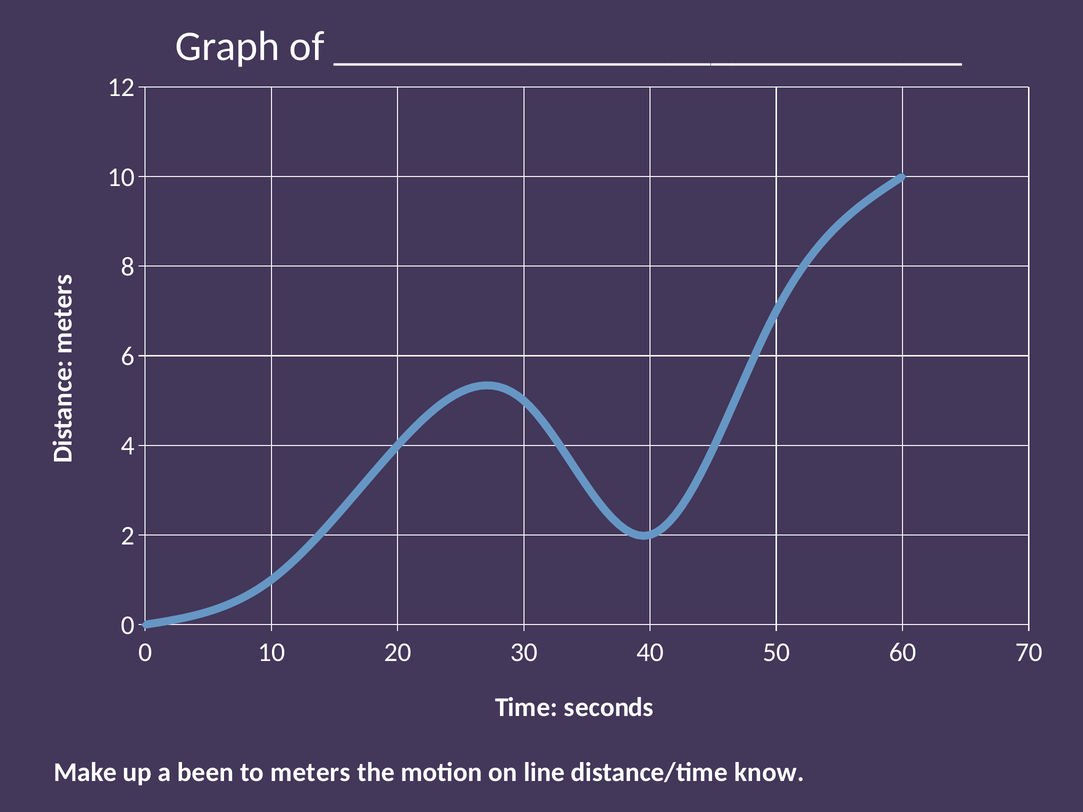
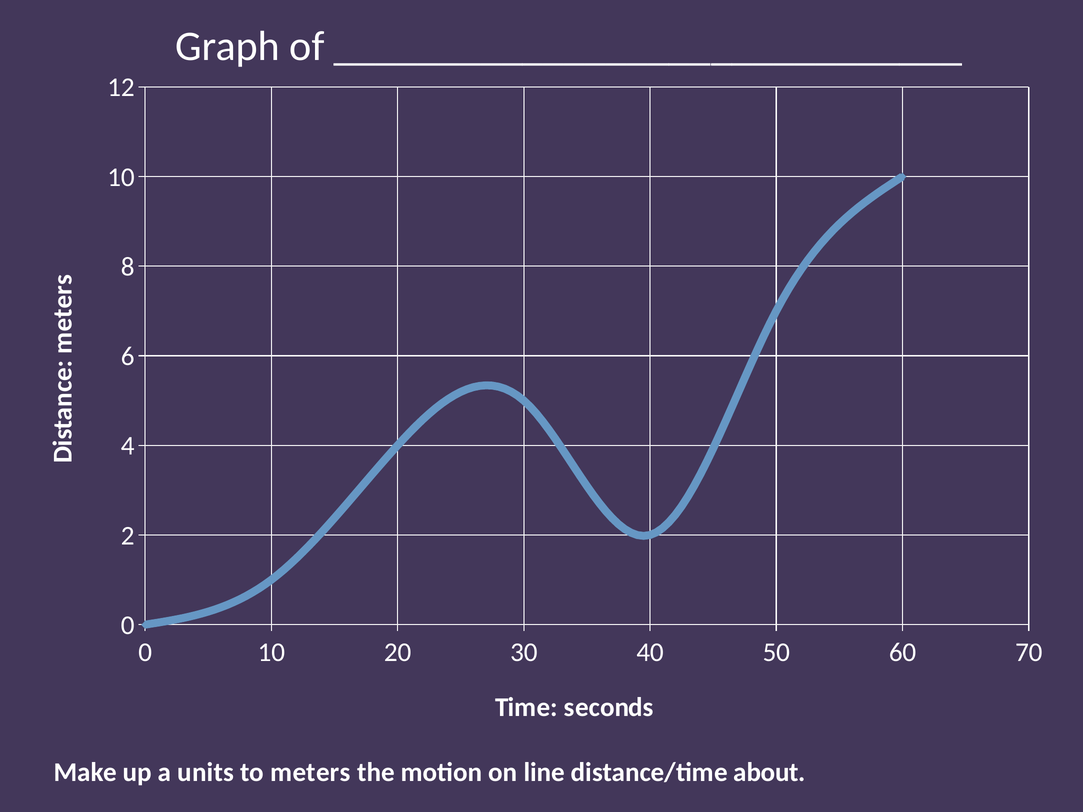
been: been -> units (206, 773)
know: know -> about (770, 773)
